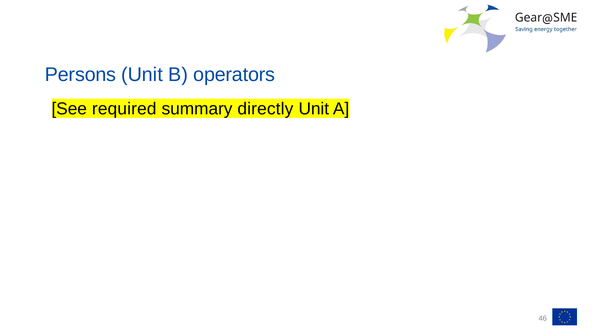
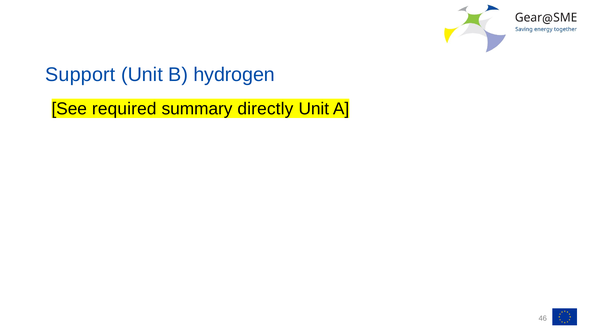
Persons: Persons -> Support (80, 75)
operators: operators -> hydrogen (234, 75)
